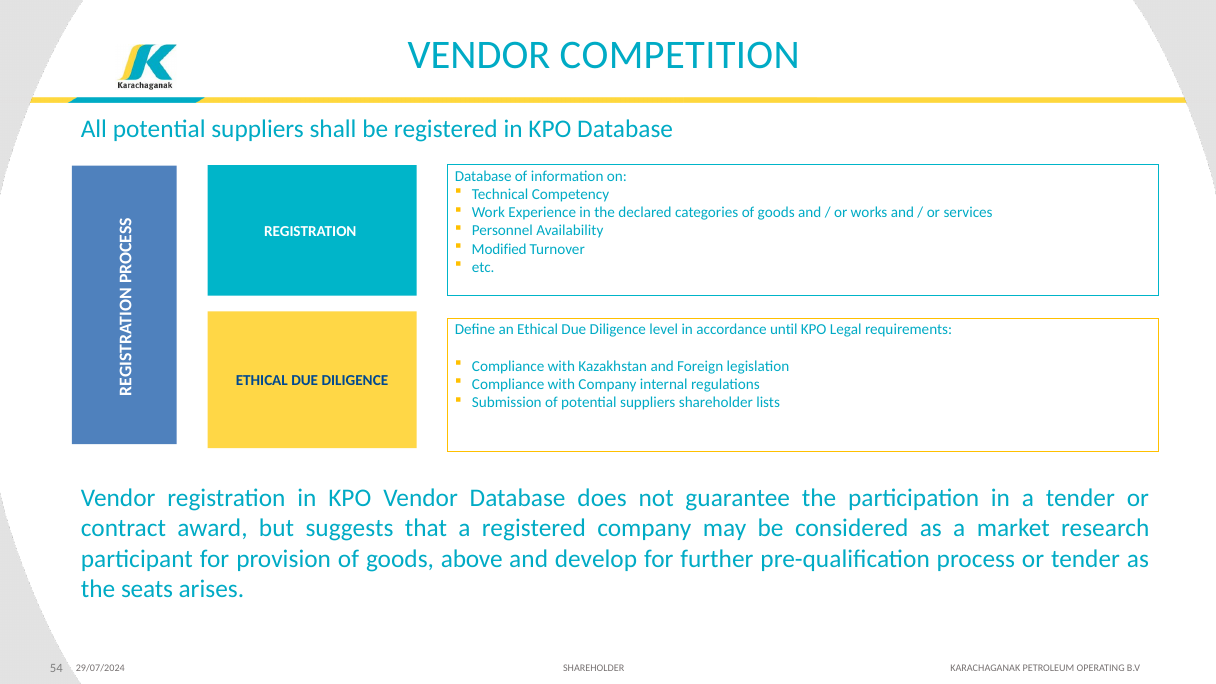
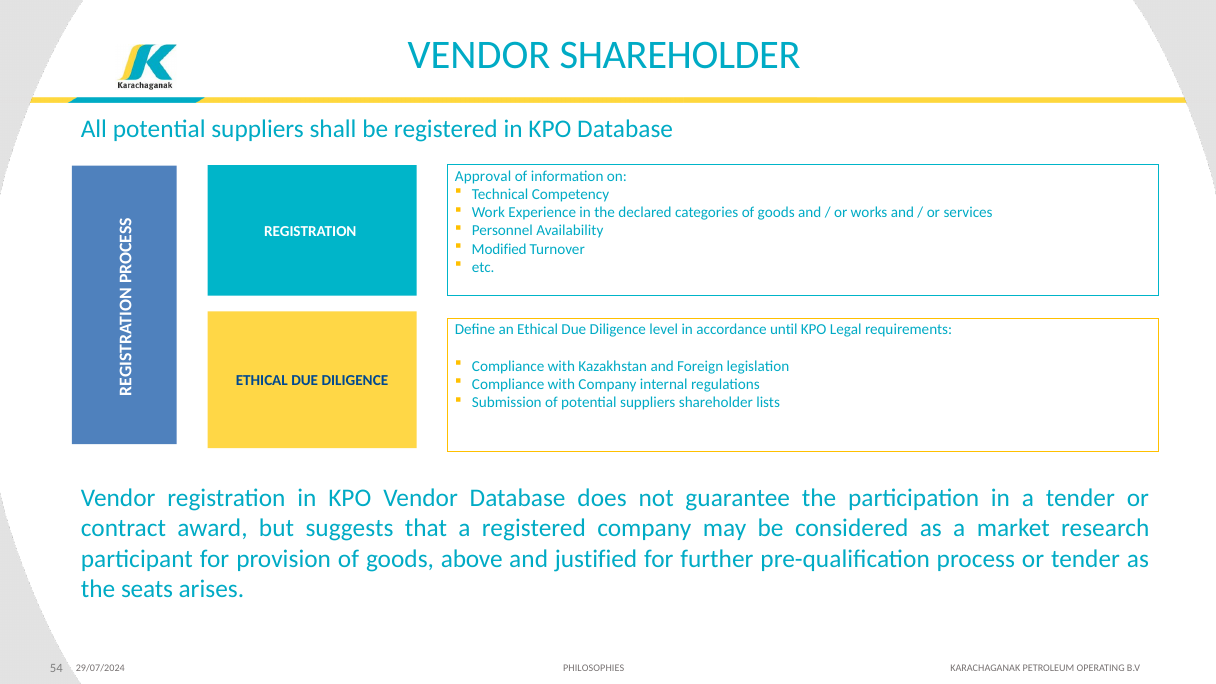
VENDOR COMPETITION: COMPETITION -> SHAREHOLDER (680, 55)
Database: Database -> Approval (483, 176)
develop: develop -> justified (596, 559)
29/07/2024 SHAREHOLDER: SHAREHOLDER -> PHILOSOPHIES (594, 668)
